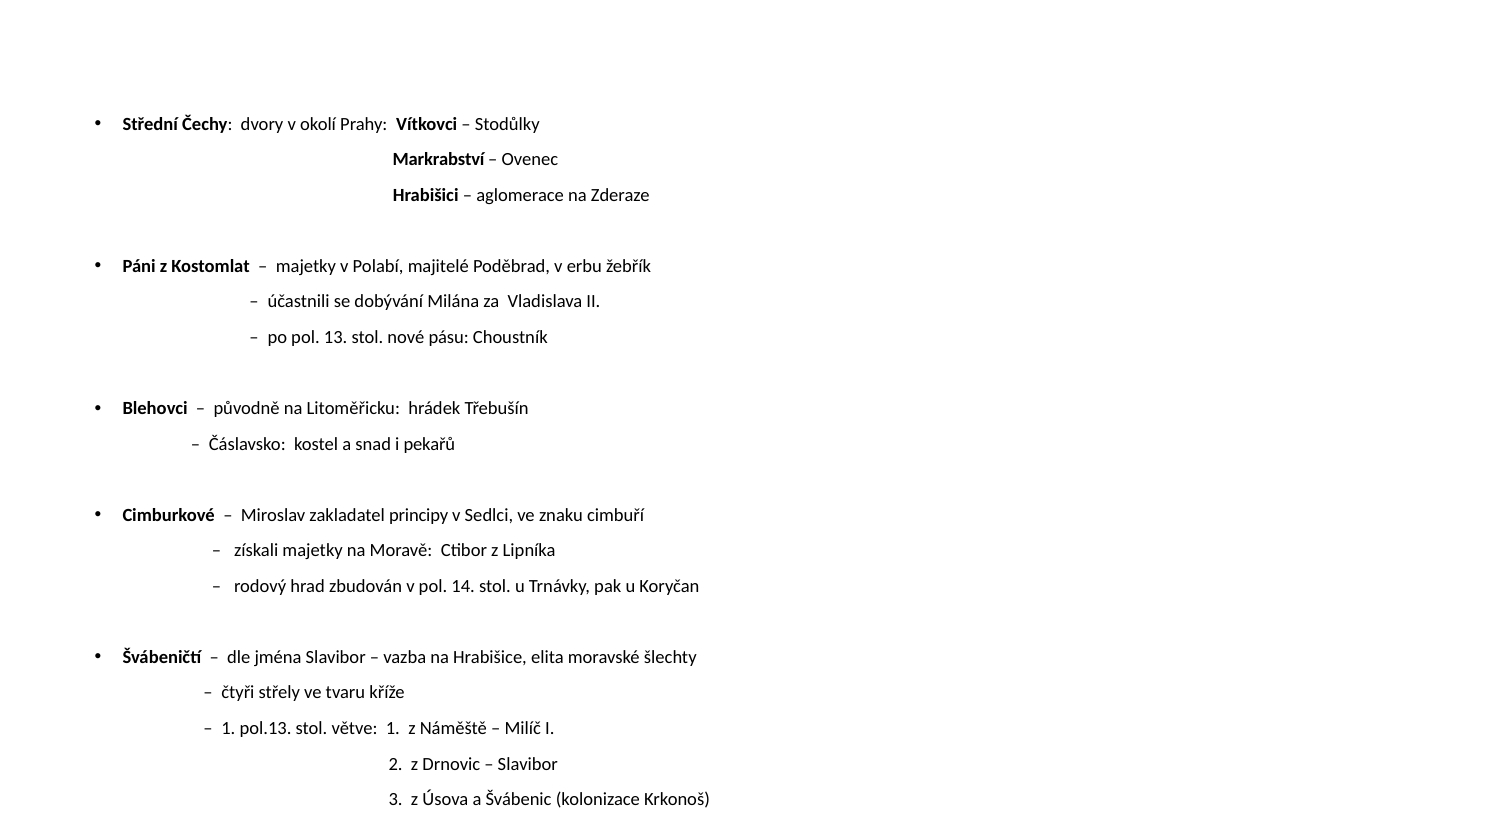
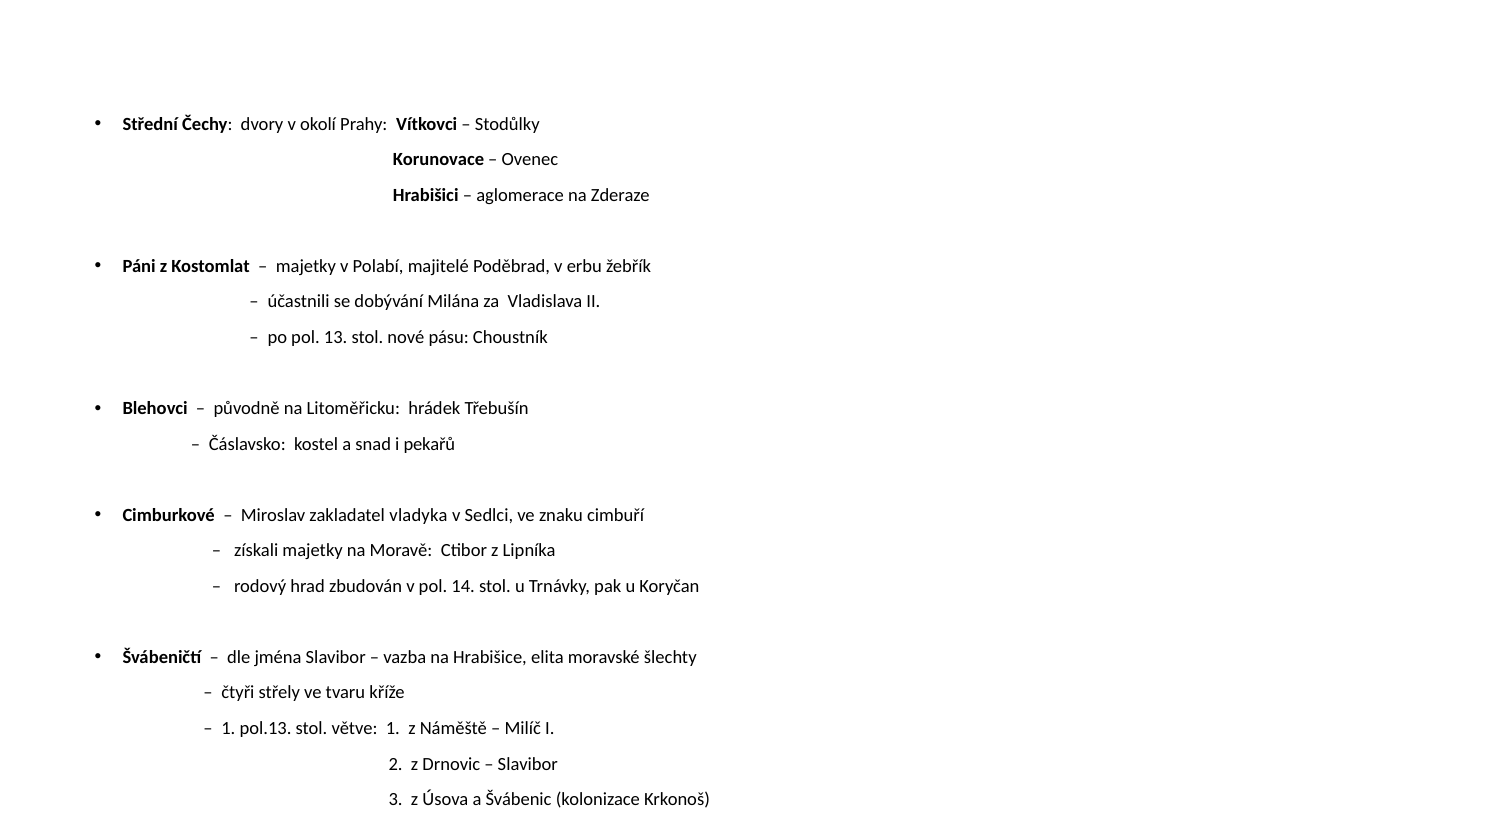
Markrabství: Markrabství -> Korunovace (438, 160)
principy: principy -> vladyka (418, 515)
